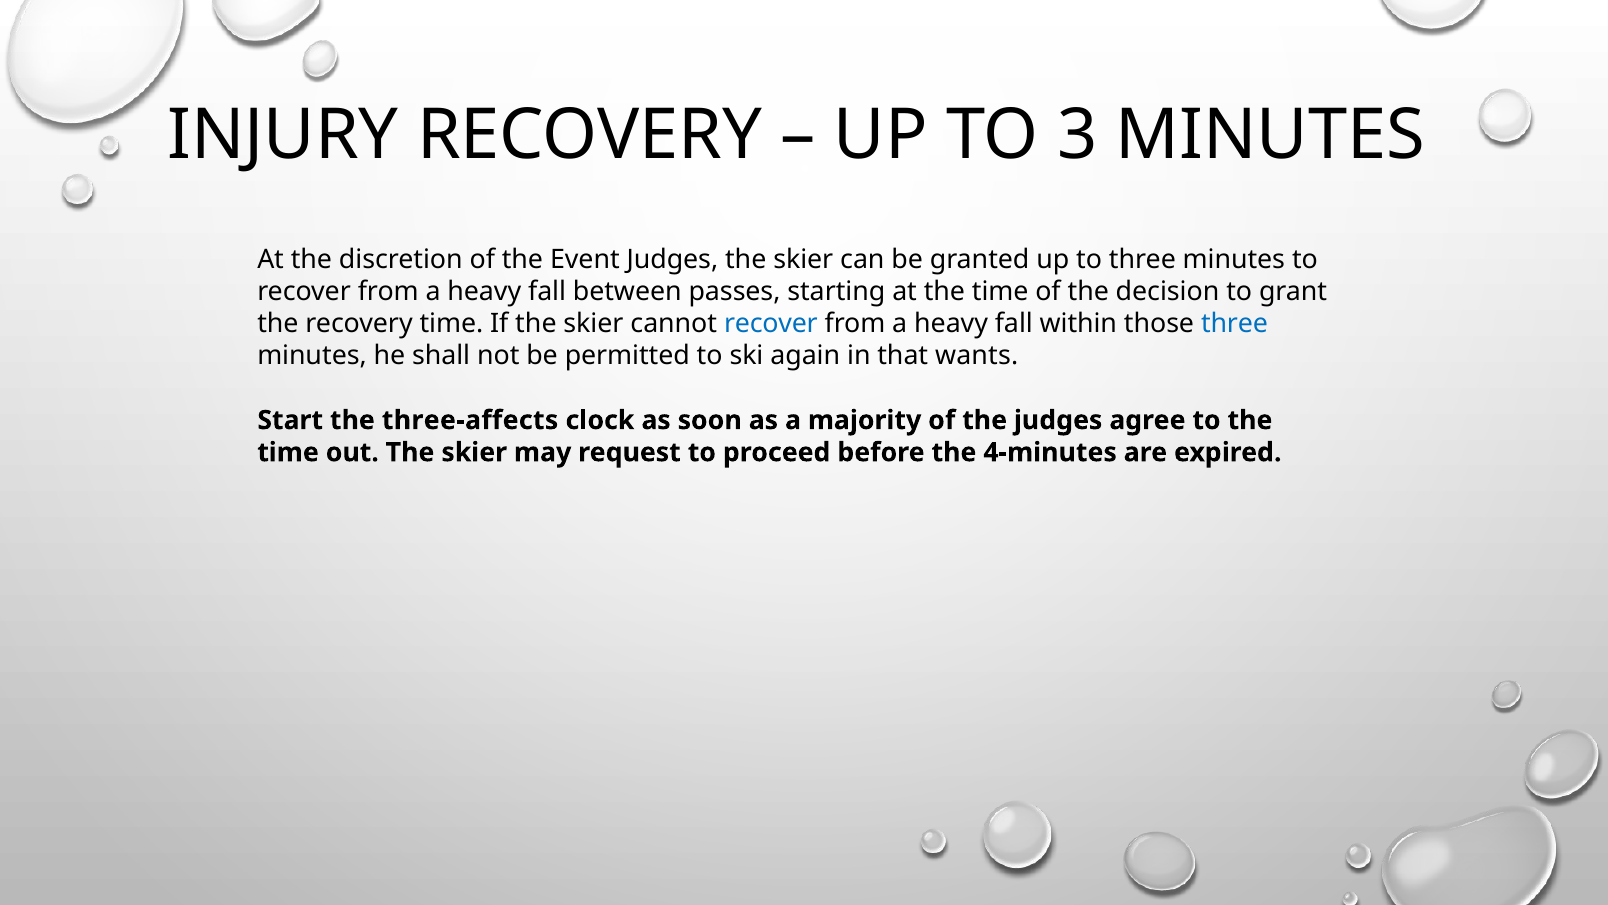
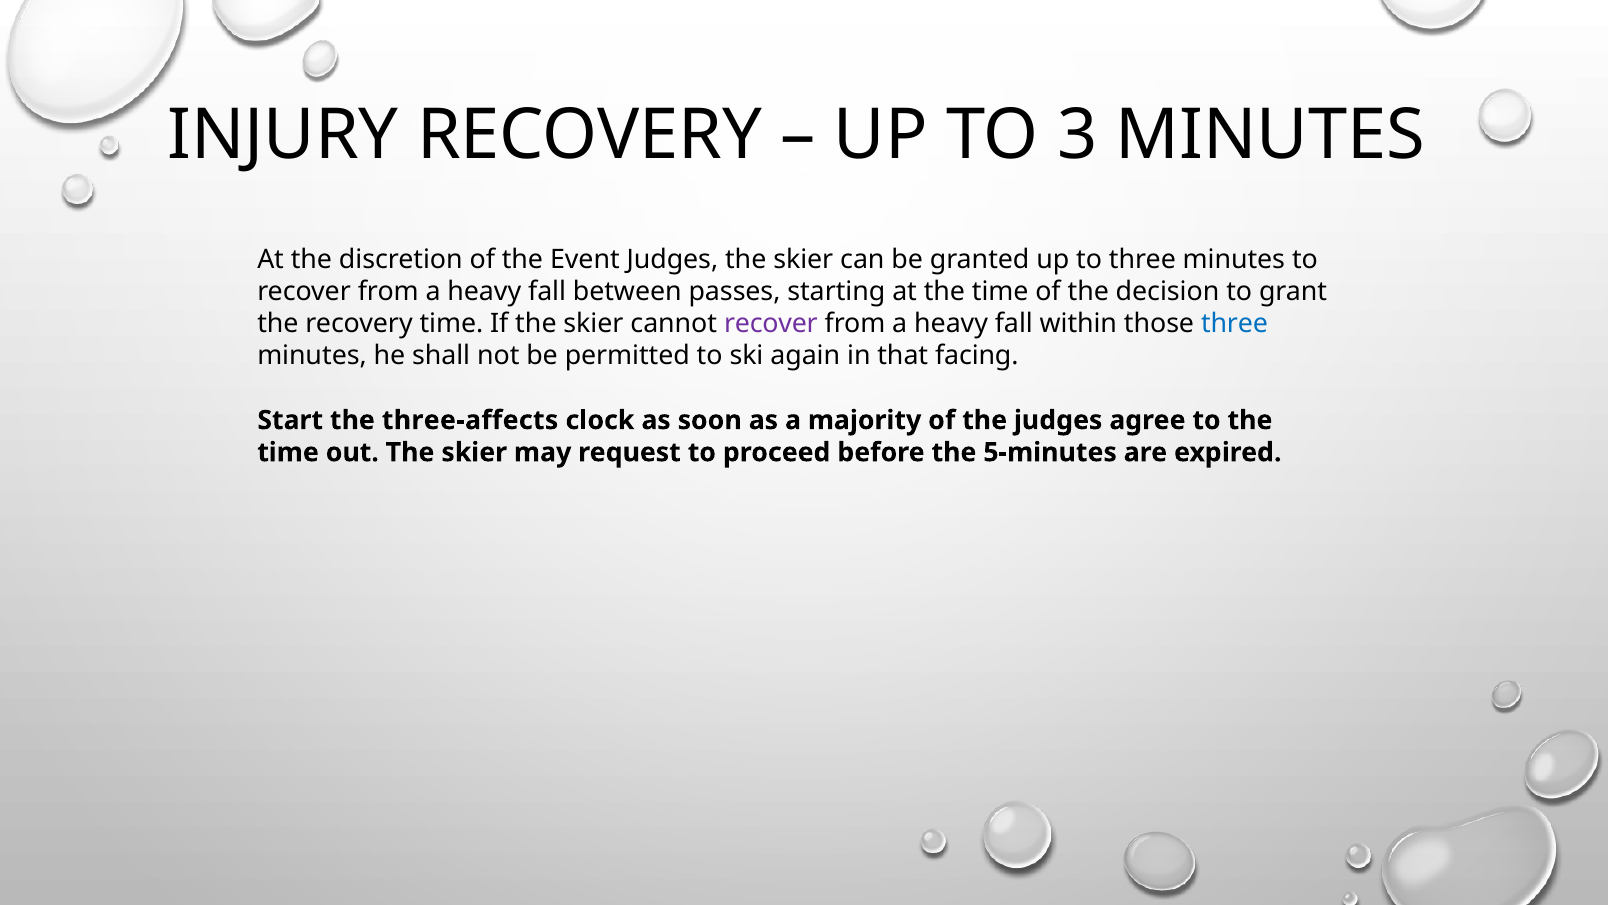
recover colour: blue -> purple (771, 324)
wants: wants -> facing (977, 356)
4-minutes: 4-minutes -> 5-minutes (1050, 452)
